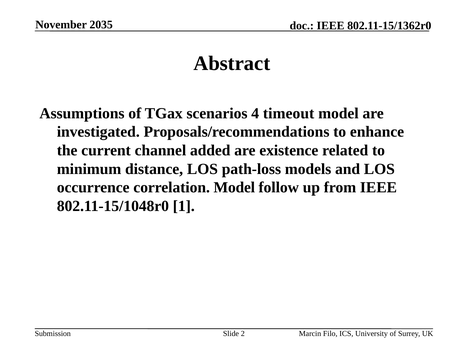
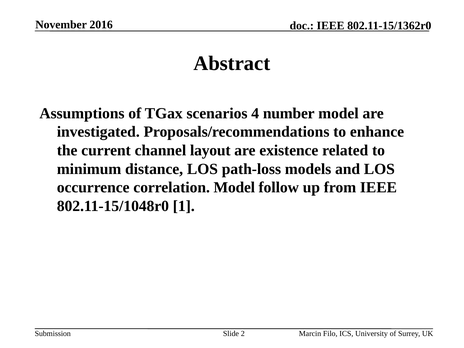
2035: 2035 -> 2016 (101, 25)
timeout: timeout -> number (289, 113)
added: added -> layout (210, 150)
